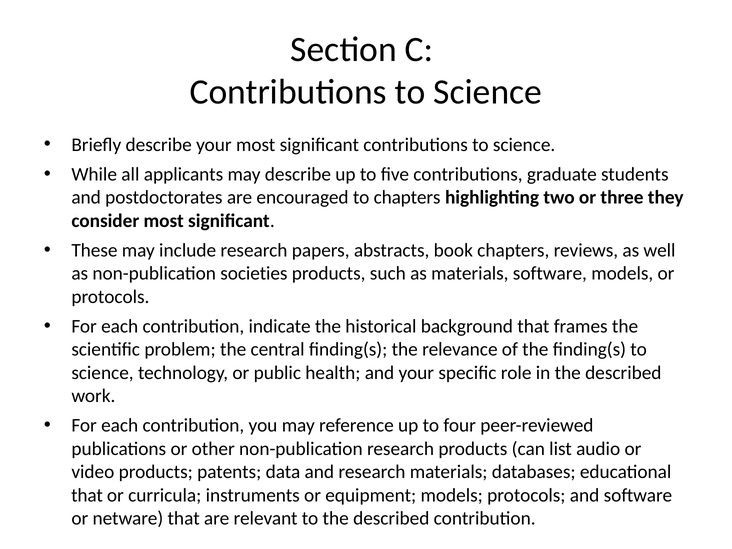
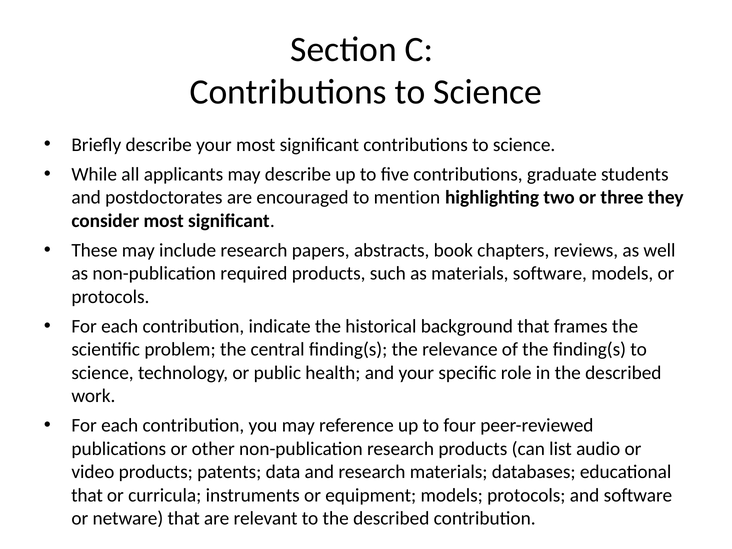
to chapters: chapters -> mention (407, 198)
societies: societies -> required (254, 274)
